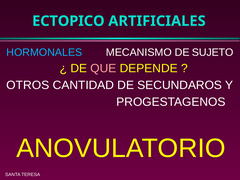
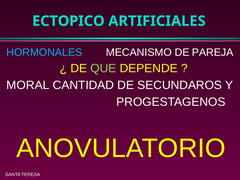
SUJETO: SUJETO -> PAREJA (213, 52)
QUE colour: pink -> light green (103, 68)
OTROS: OTROS -> MORAL (28, 85)
